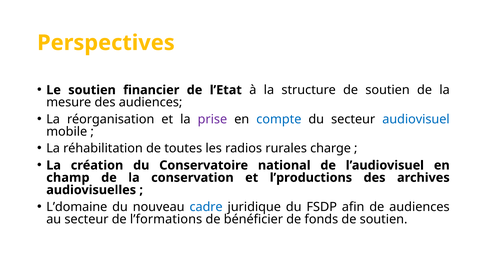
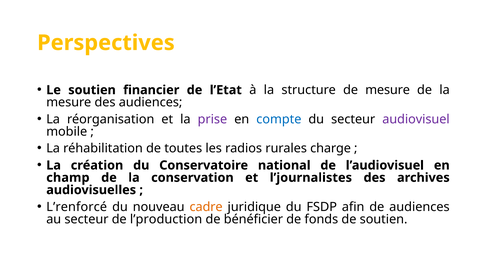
structure de soutien: soutien -> mesure (388, 90)
audiovisuel colour: blue -> purple (416, 119)
l’productions: l’productions -> l’journalistes (311, 178)
L’domaine: L’domaine -> L’renforcé (77, 207)
cadre colour: blue -> orange (206, 207)
l’formations: l’formations -> l’production (166, 219)
